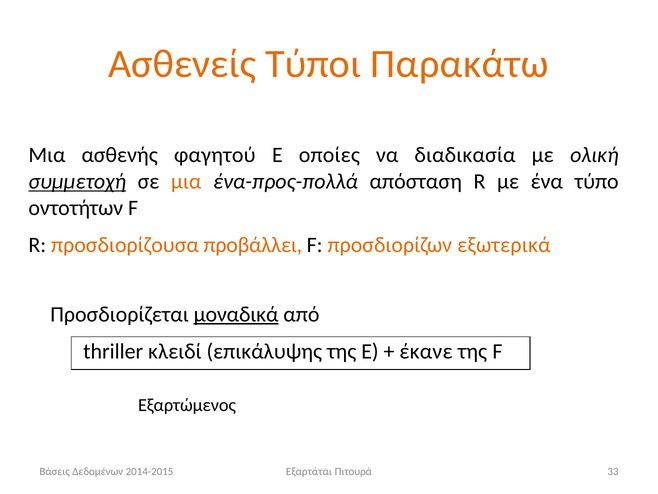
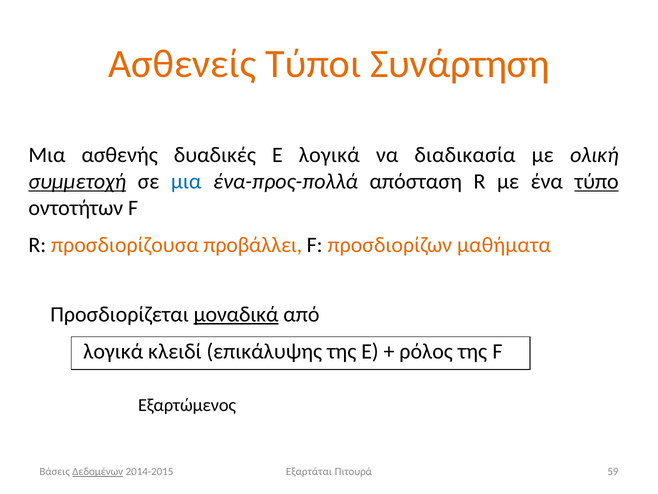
Παρακάτω: Παρακάτω -> Συνάρτηση (460, 64)
φαγητού: φαγητού -> δυαδικές (215, 155)
Ε οποίες: οποίες -> λογικά (329, 155)
μια colour: orange -> blue (186, 181)
τύπο underline: none -> present (597, 181)
εξωτερικά: εξωτερικά -> μαθήματα (504, 245)
thriller: thriller -> λογικά (113, 351)
έκανε: έκανε -> ρόλος (426, 351)
Δεδομένων underline: none -> present (98, 471)
33: 33 -> 59 (613, 471)
